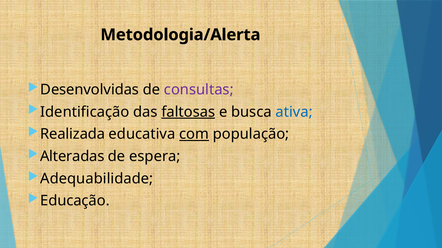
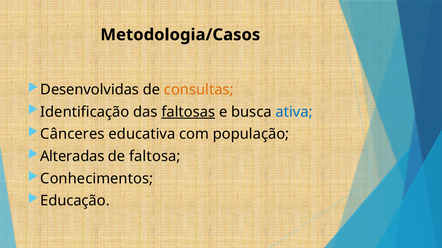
Metodologia/Alerta: Metodologia/Alerta -> Metodologia/Casos (180, 35)
consultas colour: purple -> orange (199, 90)
Realizada: Realizada -> Cânceres (72, 134)
com underline: present -> none (194, 134)
espera: espera -> faltosa (155, 157)
Adequabilidade: Adequabilidade -> Conhecimentos (97, 179)
